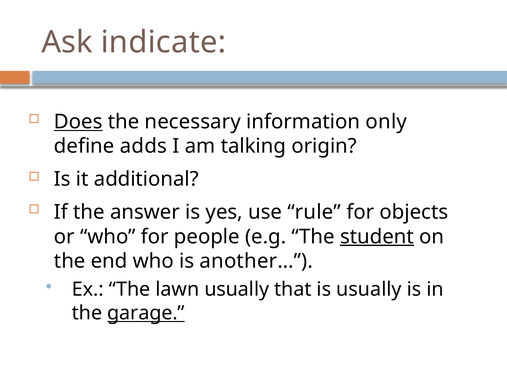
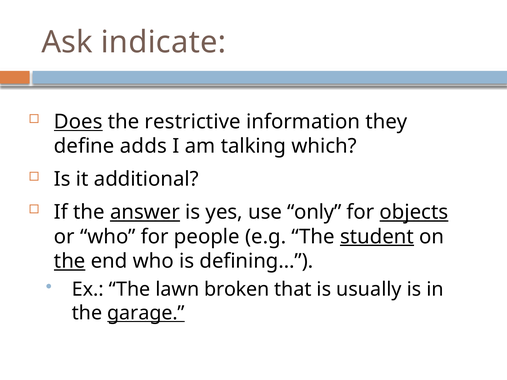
necessary: necessary -> restrictive (193, 122)
only: only -> they (386, 122)
origin: origin -> which (324, 146)
answer underline: none -> present (145, 212)
rule: rule -> only (314, 212)
objects underline: none -> present (414, 212)
the underline: none -> present (70, 261)
another…: another… -> defining… (256, 261)
lawn usually: usually -> broken (237, 290)
